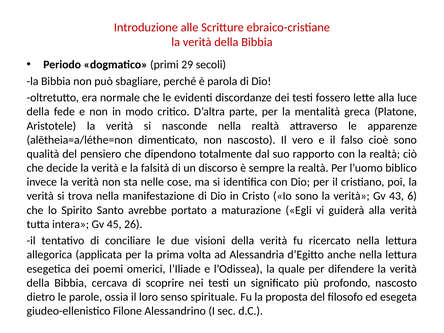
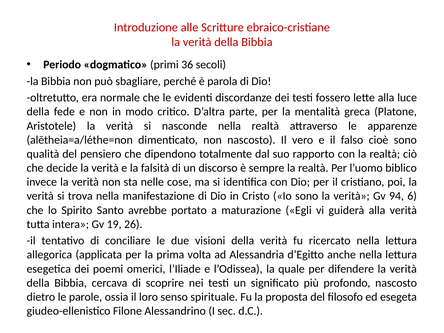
29: 29 -> 36 (187, 65)
43: 43 -> 94 (397, 196)
45: 45 -> 19 (114, 224)
